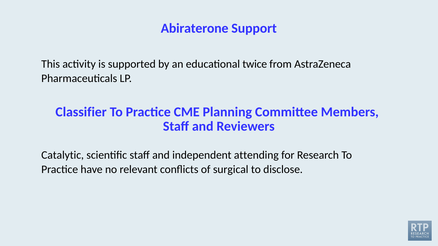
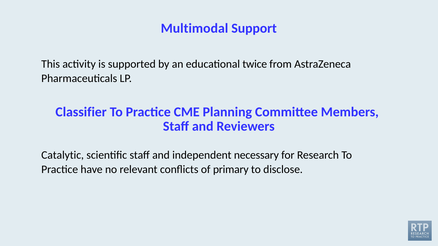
Abiraterone: Abiraterone -> Multimodal (194, 29)
attending: attending -> necessary (256, 155)
surgical: surgical -> primary (231, 170)
